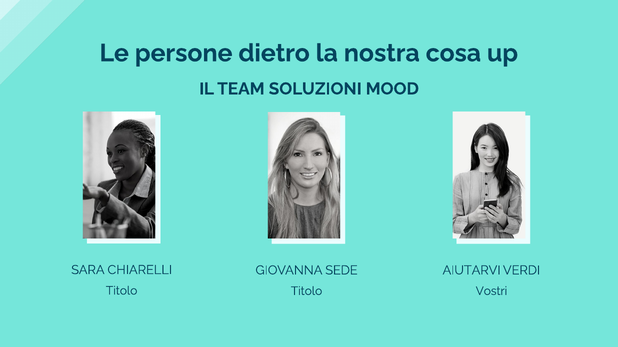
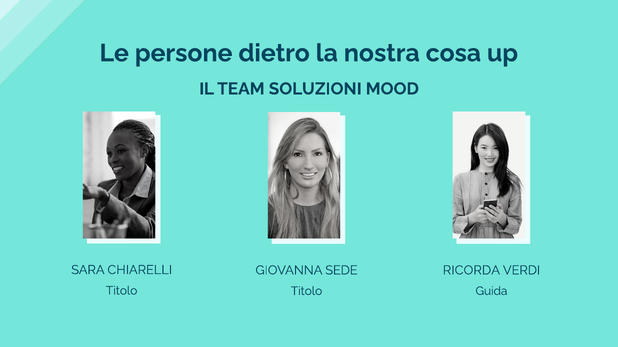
AIUTARVI: AIUTARVI -> RICORDA (471, 271)
Vostri: Vostri -> Guida (491, 291)
